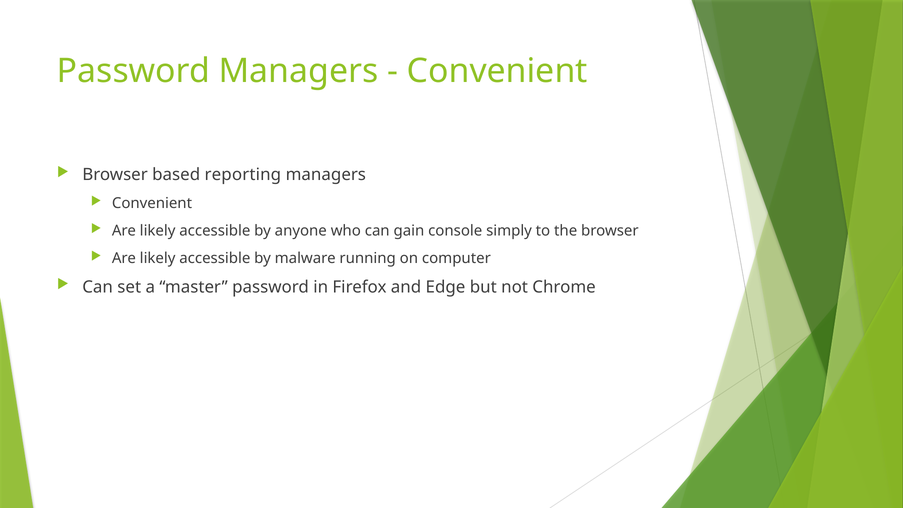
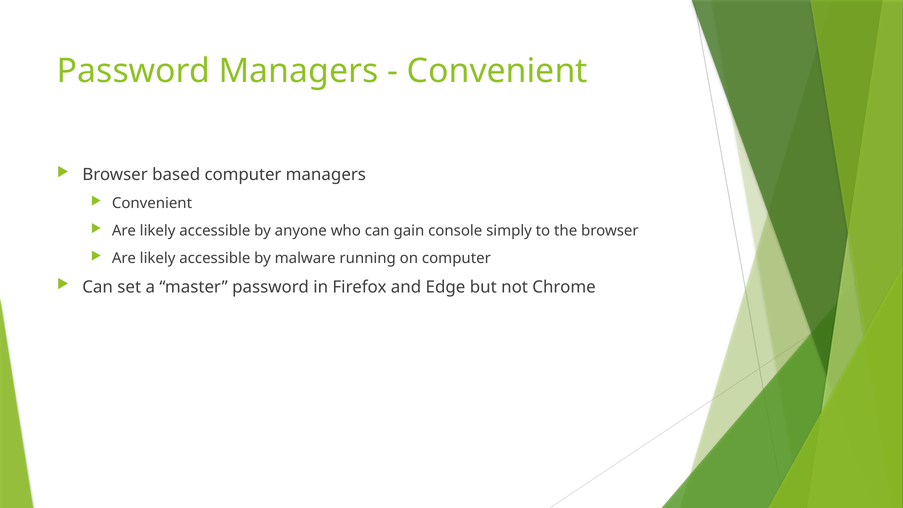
based reporting: reporting -> computer (243, 175)
